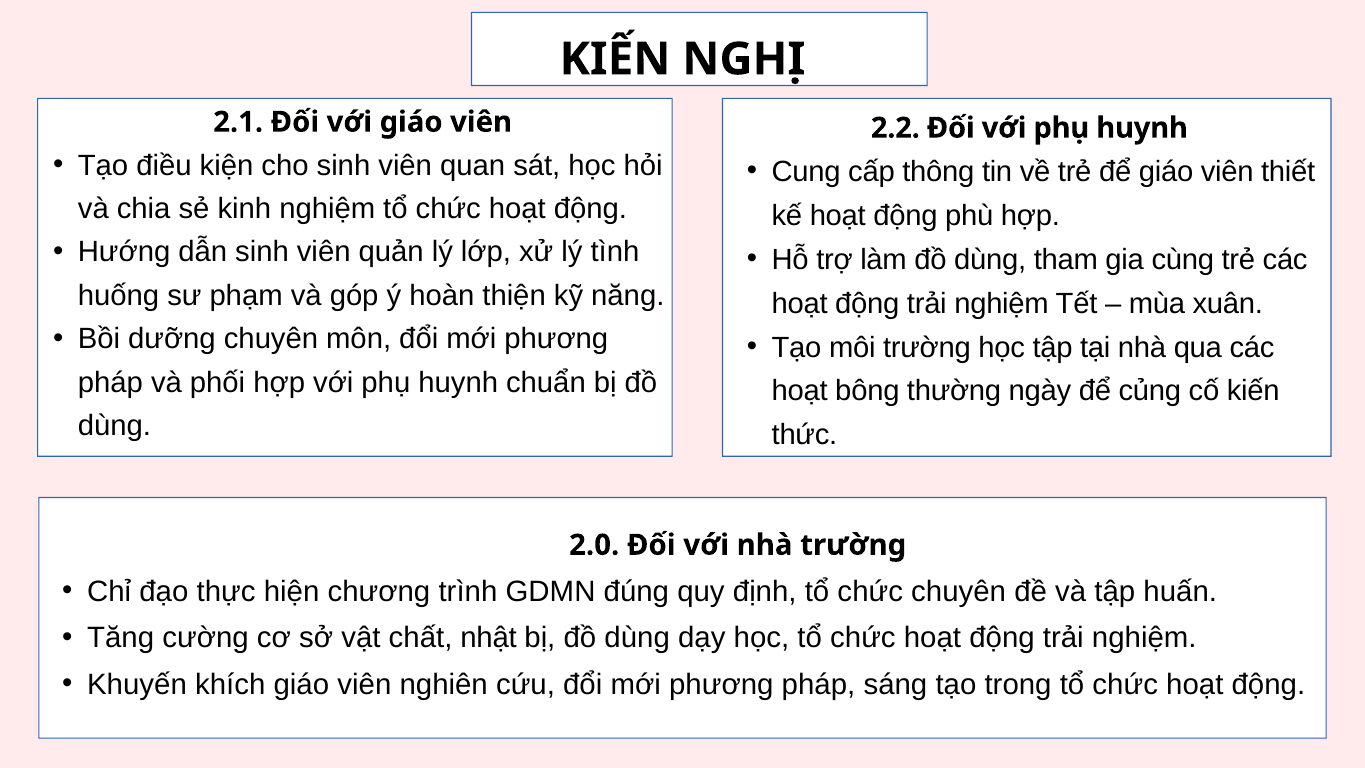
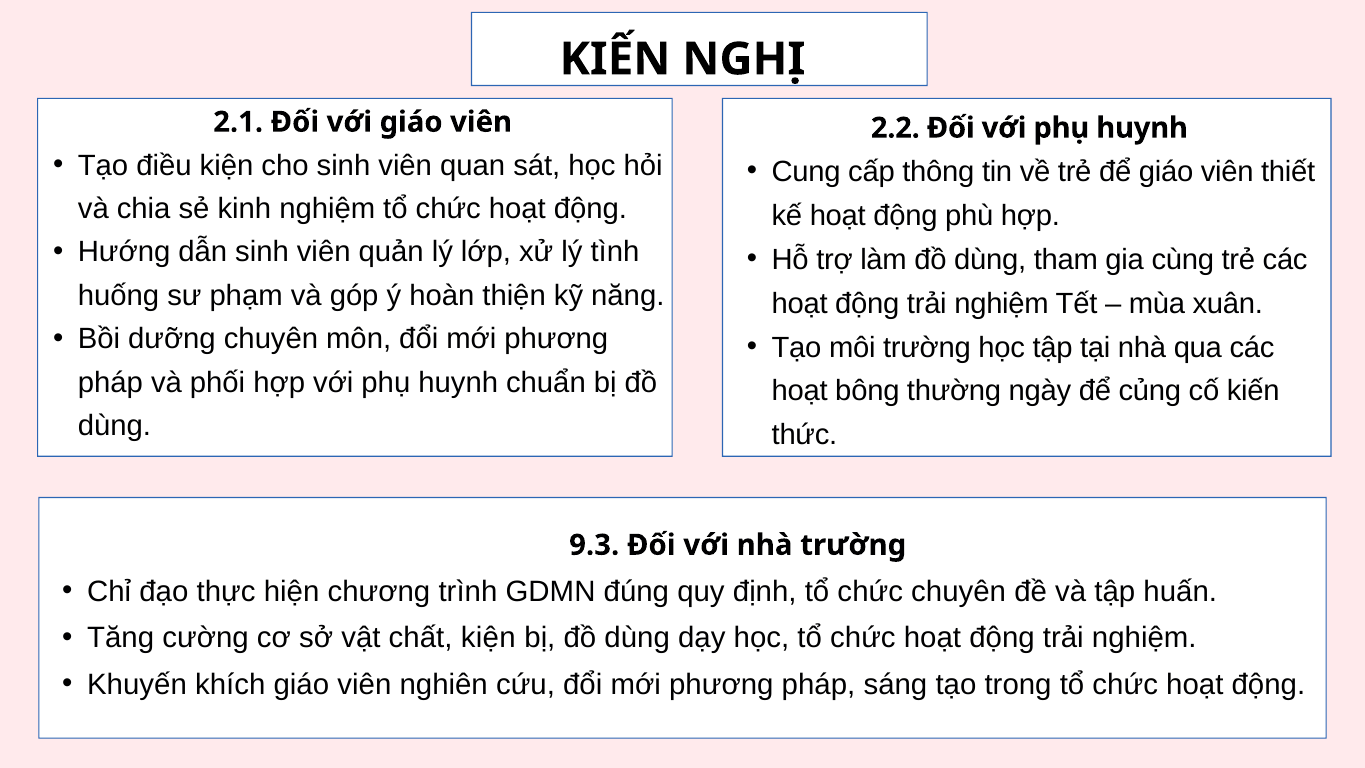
2.0: 2.0 -> 9.3 (594, 545)
chất nhật: nhật -> kiện (488, 638)
